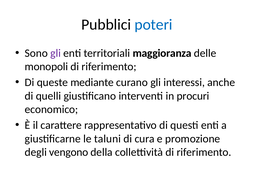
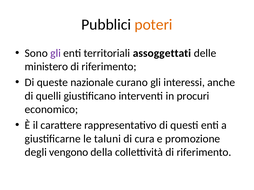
poteri colour: blue -> orange (154, 25)
maggioranza: maggioranza -> assoggettati (162, 53)
monopoli: monopoli -> ministero (46, 67)
mediante: mediante -> nazionale (92, 83)
